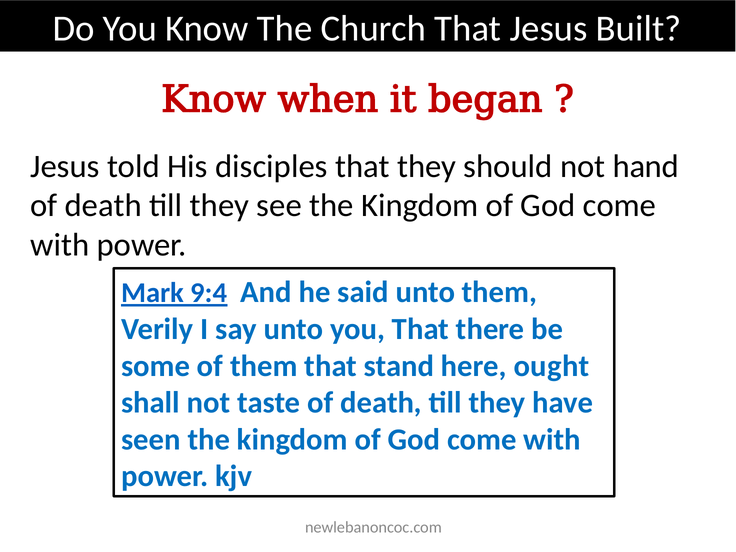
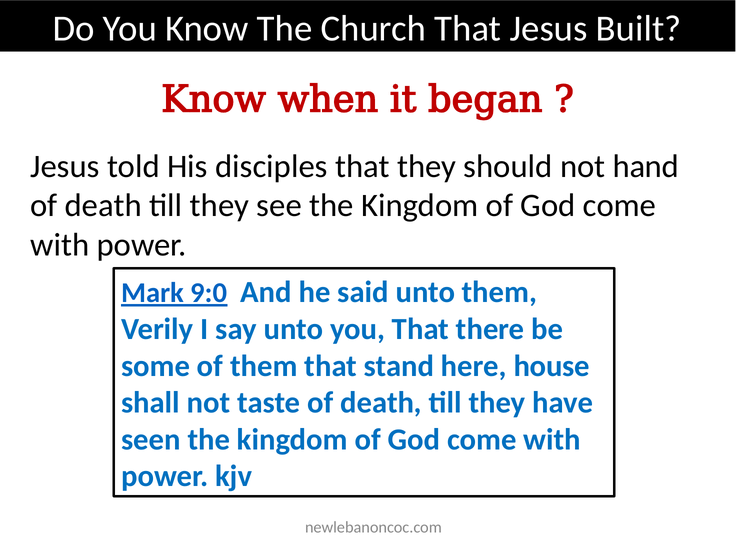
9:4: 9:4 -> 9:0 (209, 293)
ought: ought -> house (552, 366)
